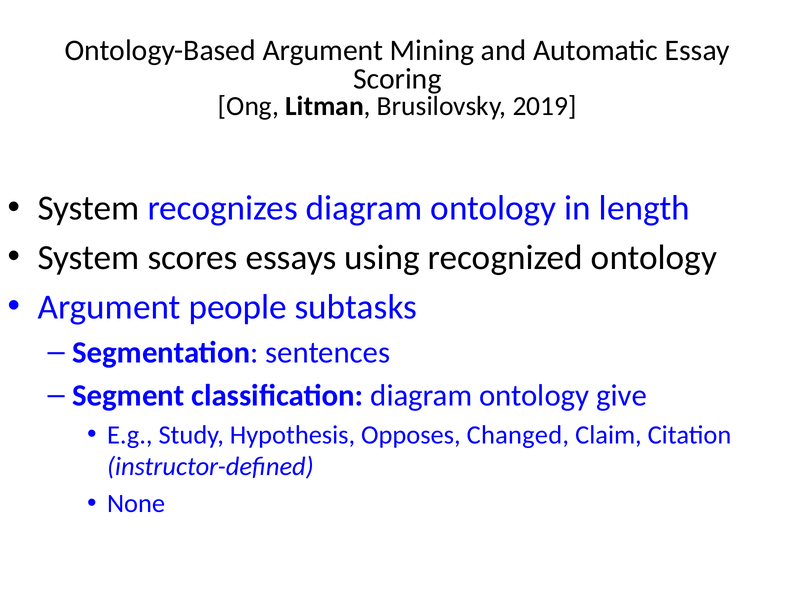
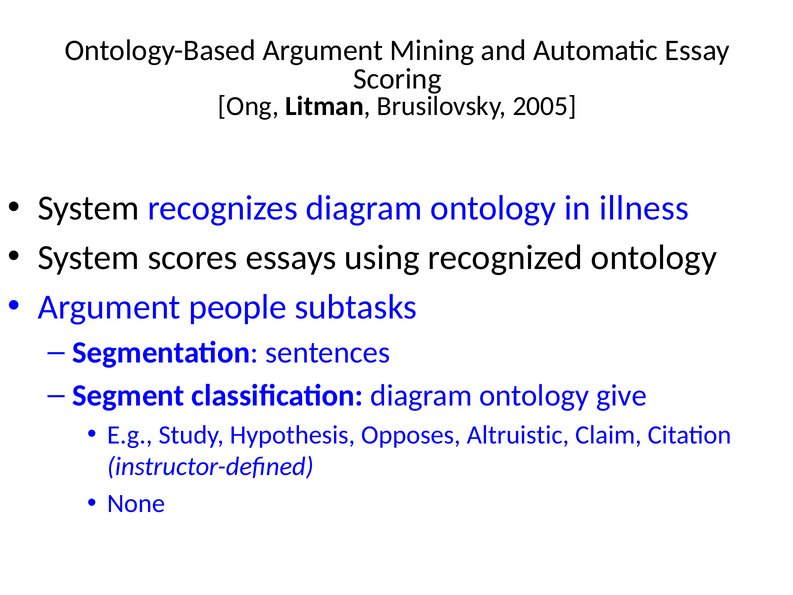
2019: 2019 -> 2005 (545, 106)
length: length -> illness (644, 208)
Changed: Changed -> Altruistic (518, 435)
